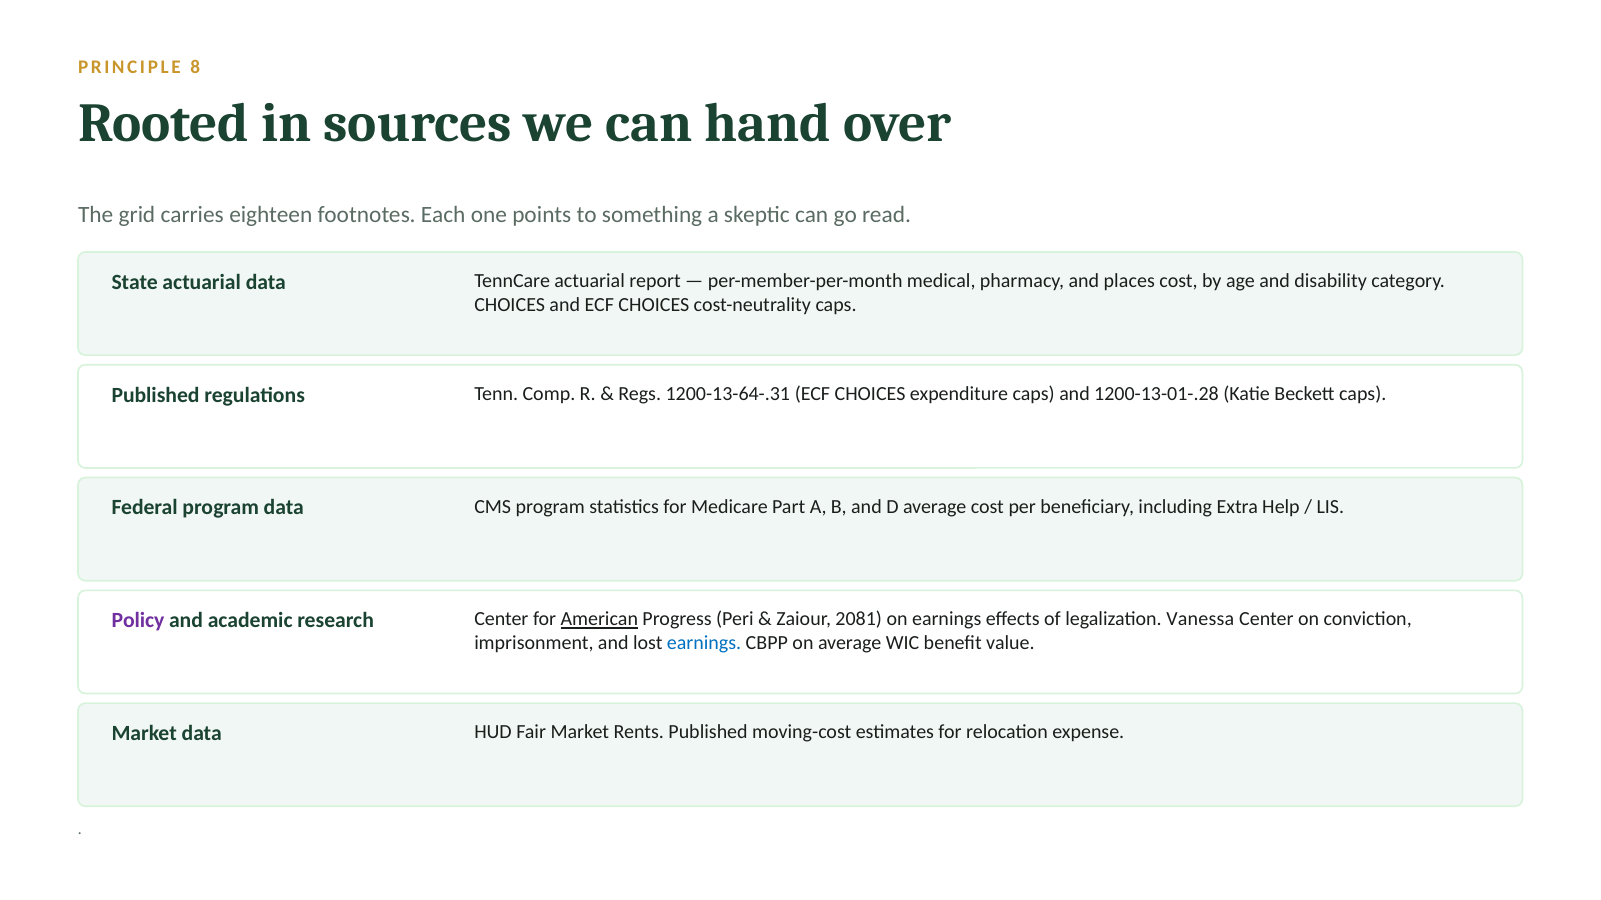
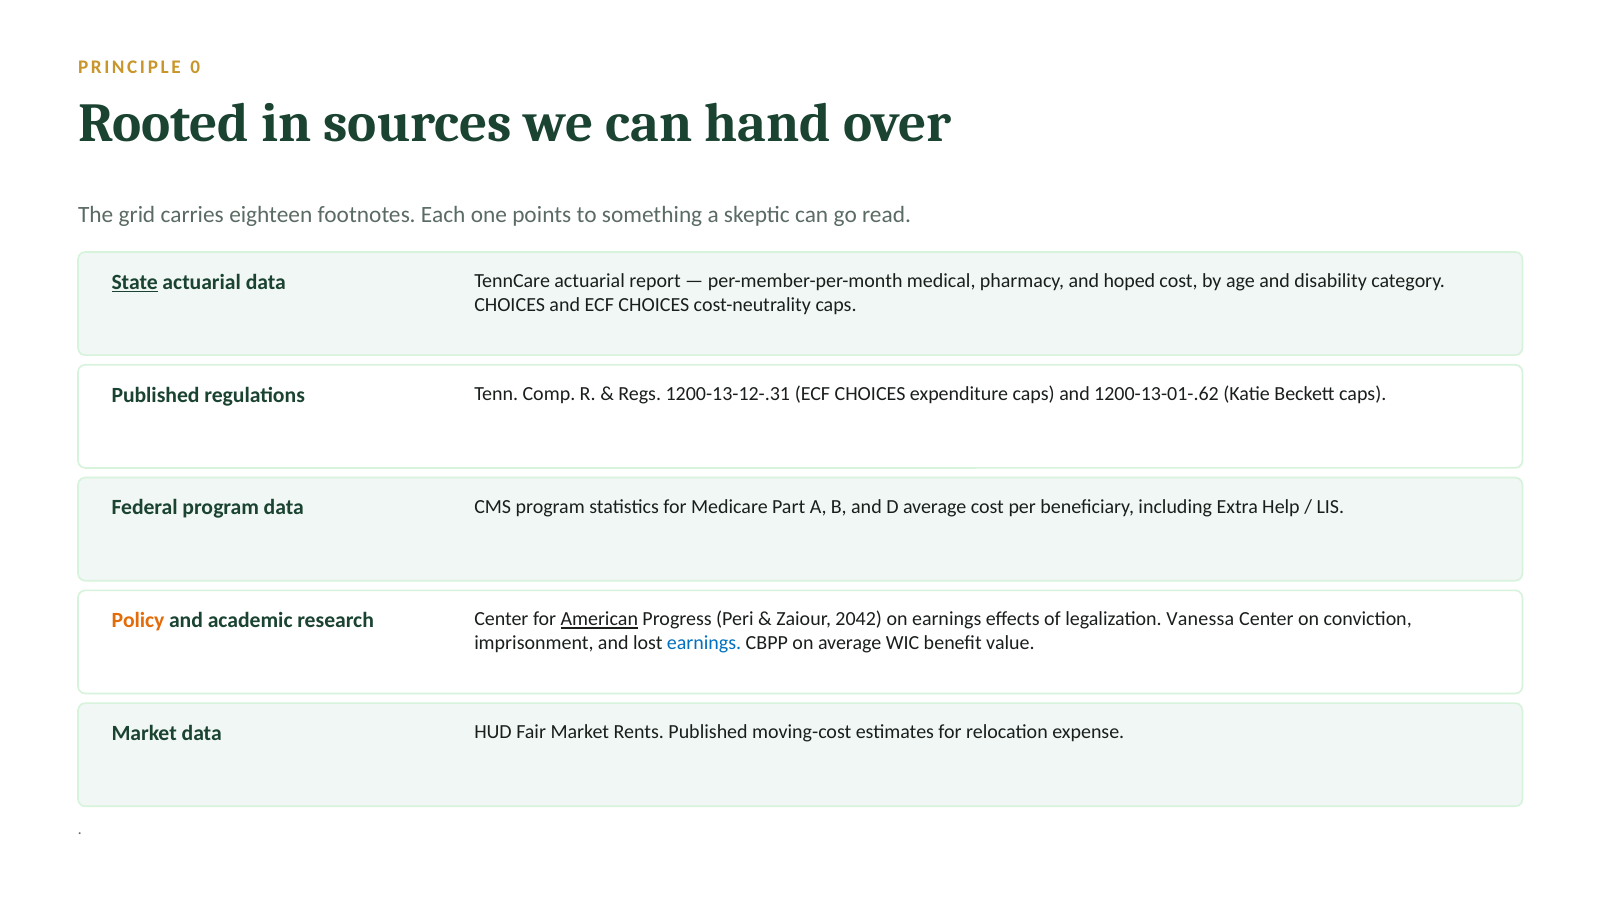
8: 8 -> 0 (195, 67)
State underline: none -> present (135, 282)
places: places -> hoped (1129, 281)
1200-13-64-.31: 1200-13-64-.31 -> 1200-13-12-.31 (728, 394)
1200-13-01-.28: 1200-13-01-.28 -> 1200-13-01-.62 (1157, 394)
Policy colour: purple -> orange (138, 621)
2081: 2081 -> 2042 (859, 620)
